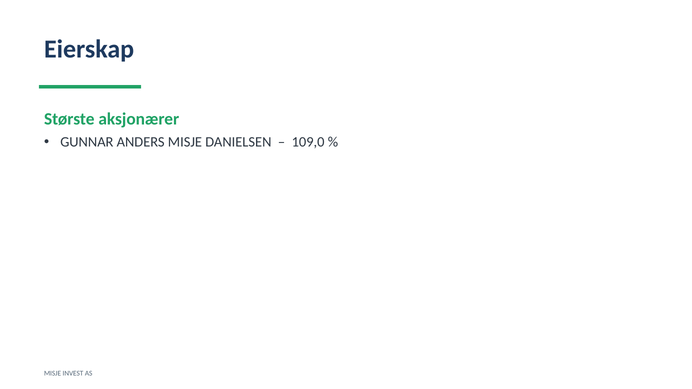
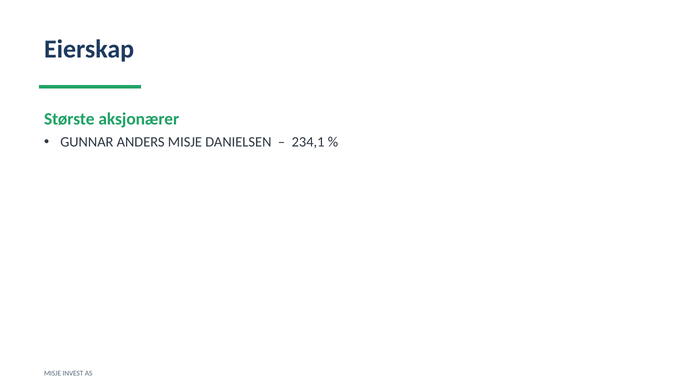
109,0: 109,0 -> 234,1 (308, 142)
